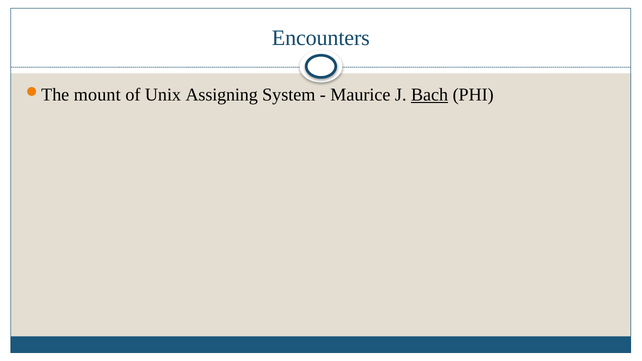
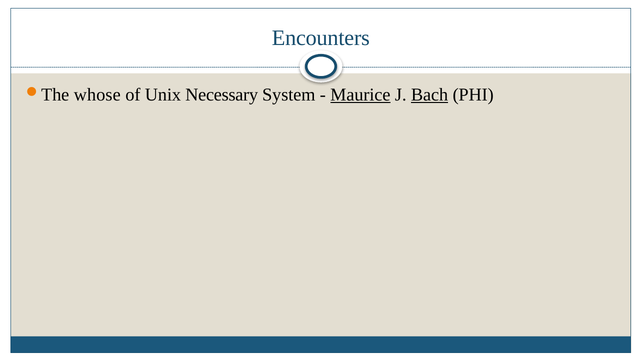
mount: mount -> whose (97, 95)
Assigning: Assigning -> Necessary (222, 95)
Maurice underline: none -> present (360, 95)
